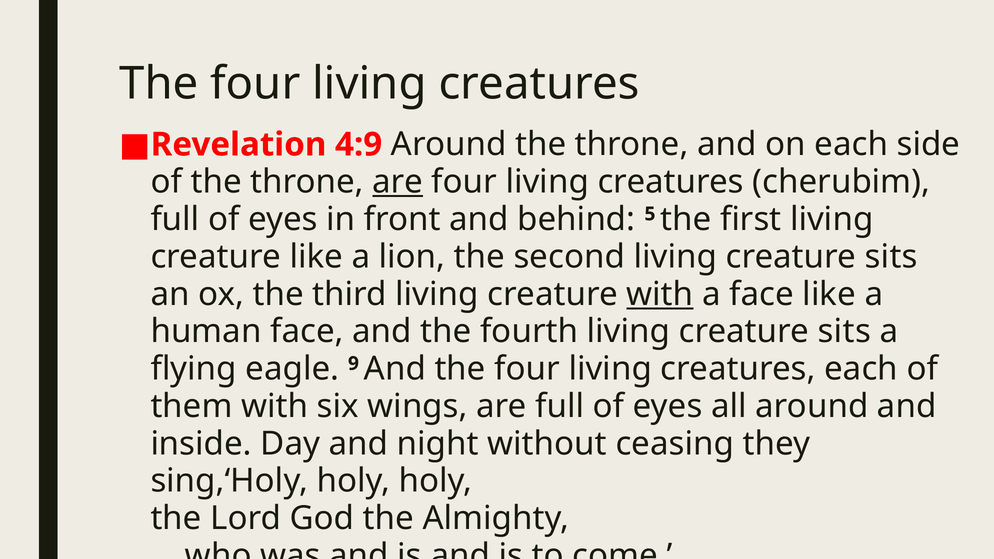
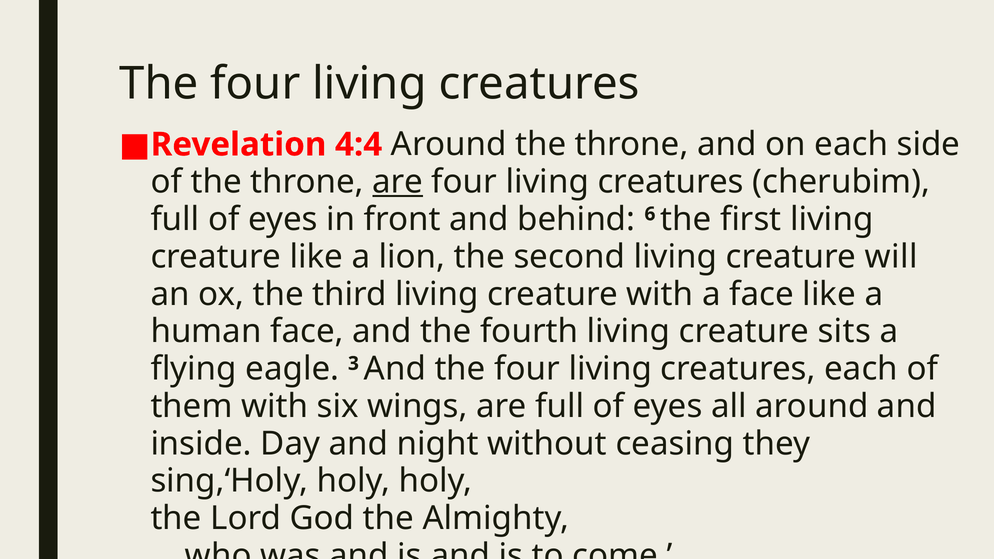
4:9: 4:9 -> 4:4 (359, 145)
5: 5 -> 6 (650, 214)
second living creature sits: sits -> will (891, 257)
with underline: present -> none (660, 294)
9: 9 -> 3 (353, 364)
